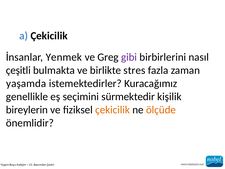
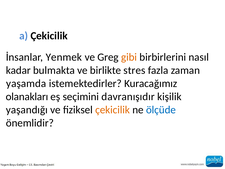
gibi colour: purple -> orange (129, 57)
çeşitli: çeşitli -> kadar (18, 70)
genellikle: genellikle -> olanakları (27, 96)
sürmektedir: sürmektedir -> davranışıdır (128, 96)
bireylerin: bireylerin -> yaşandığı (27, 110)
ölçüde colour: orange -> blue (161, 110)
